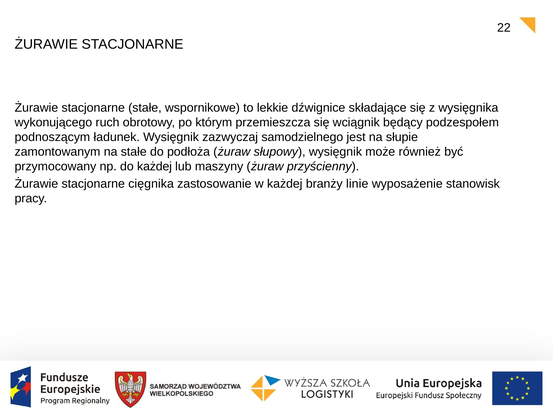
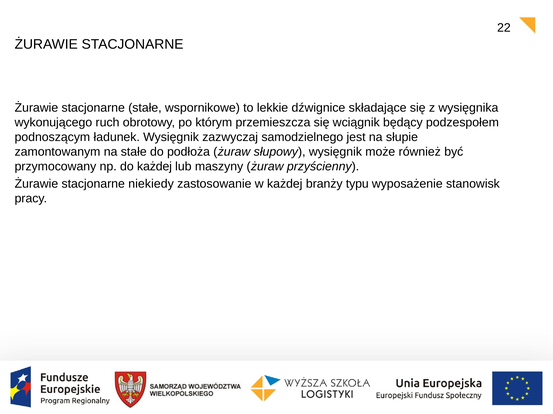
cięgnika: cięgnika -> niekiedy (151, 184)
linie: linie -> typu (357, 184)
